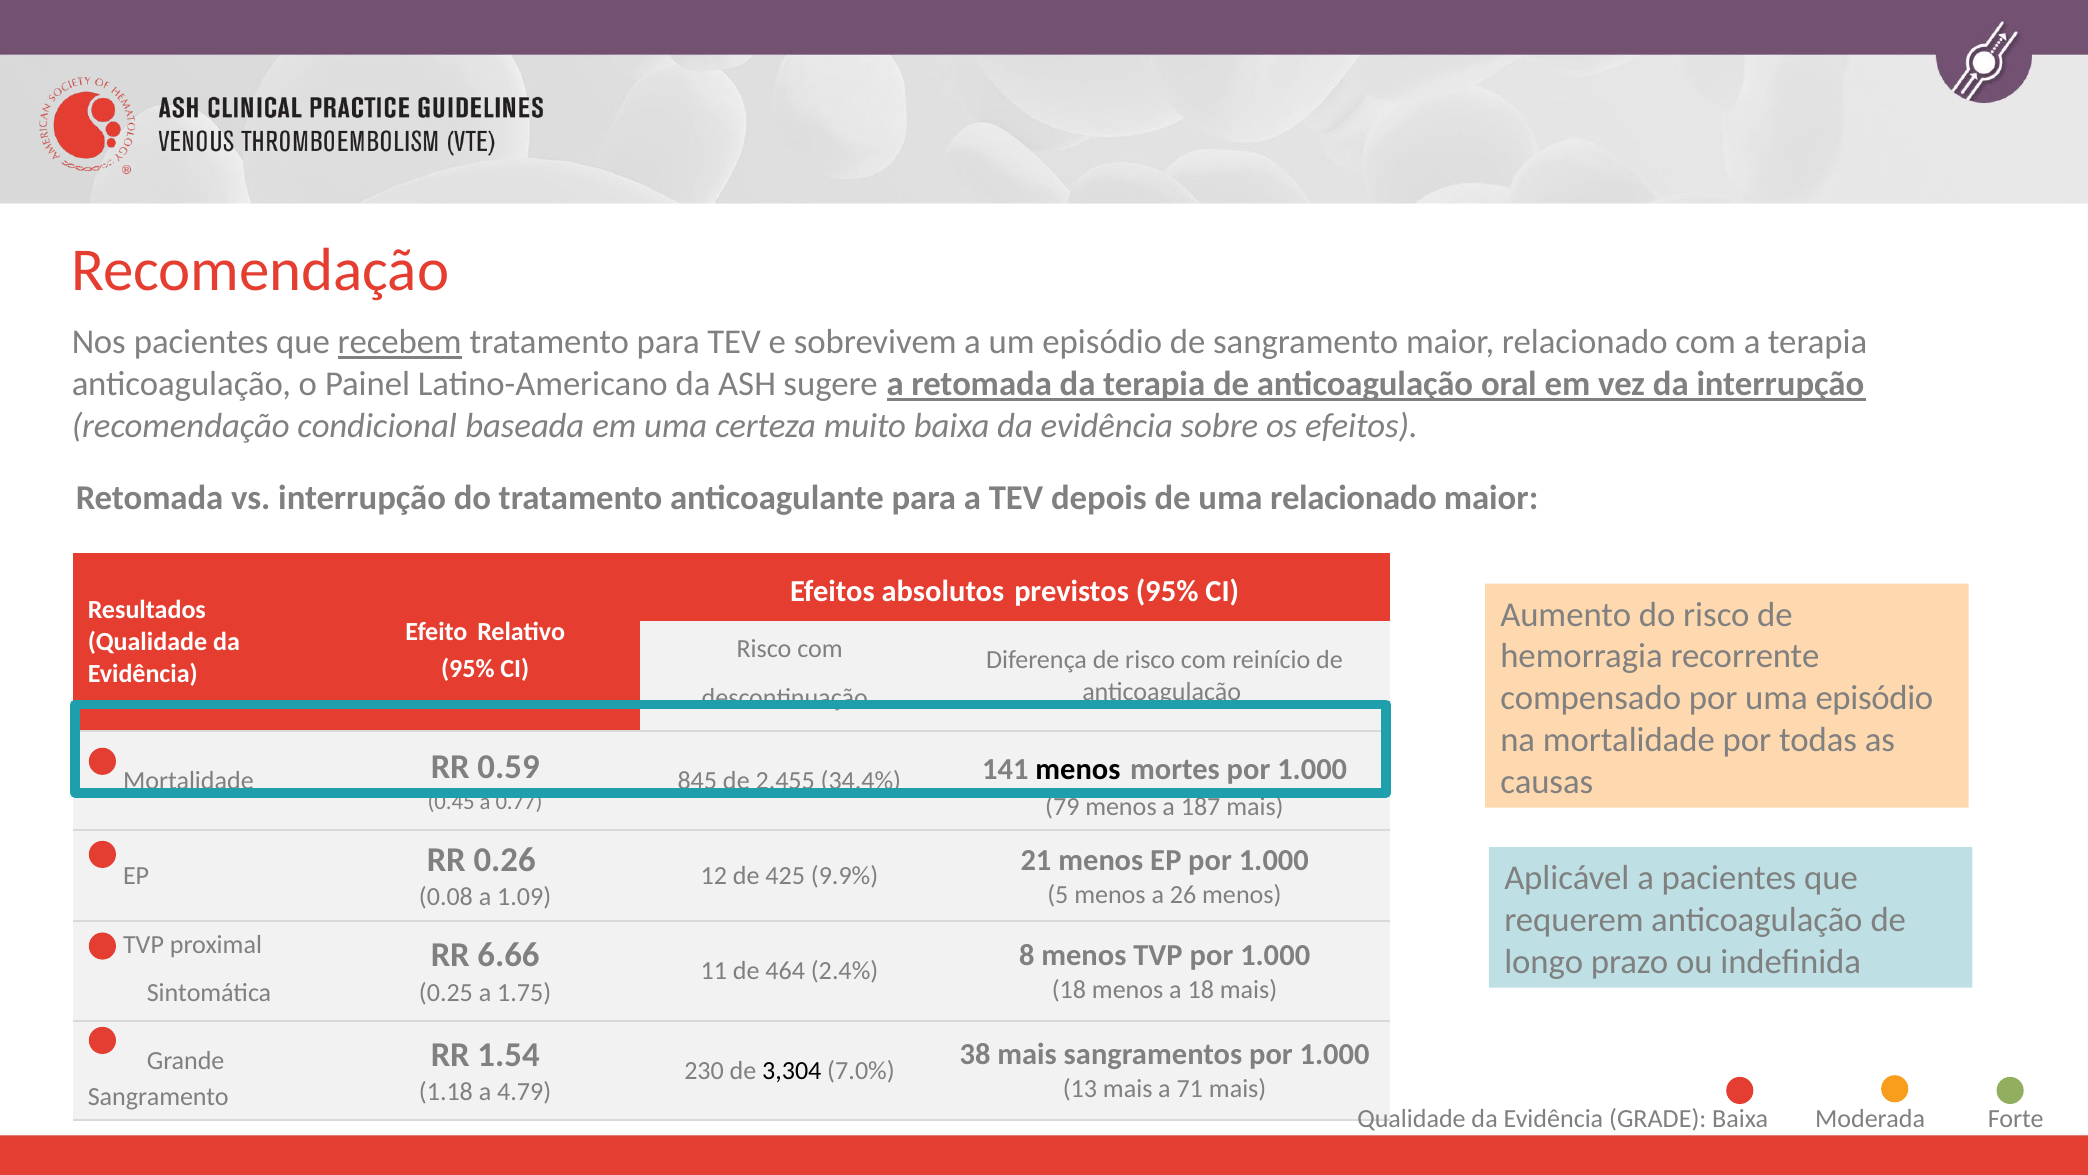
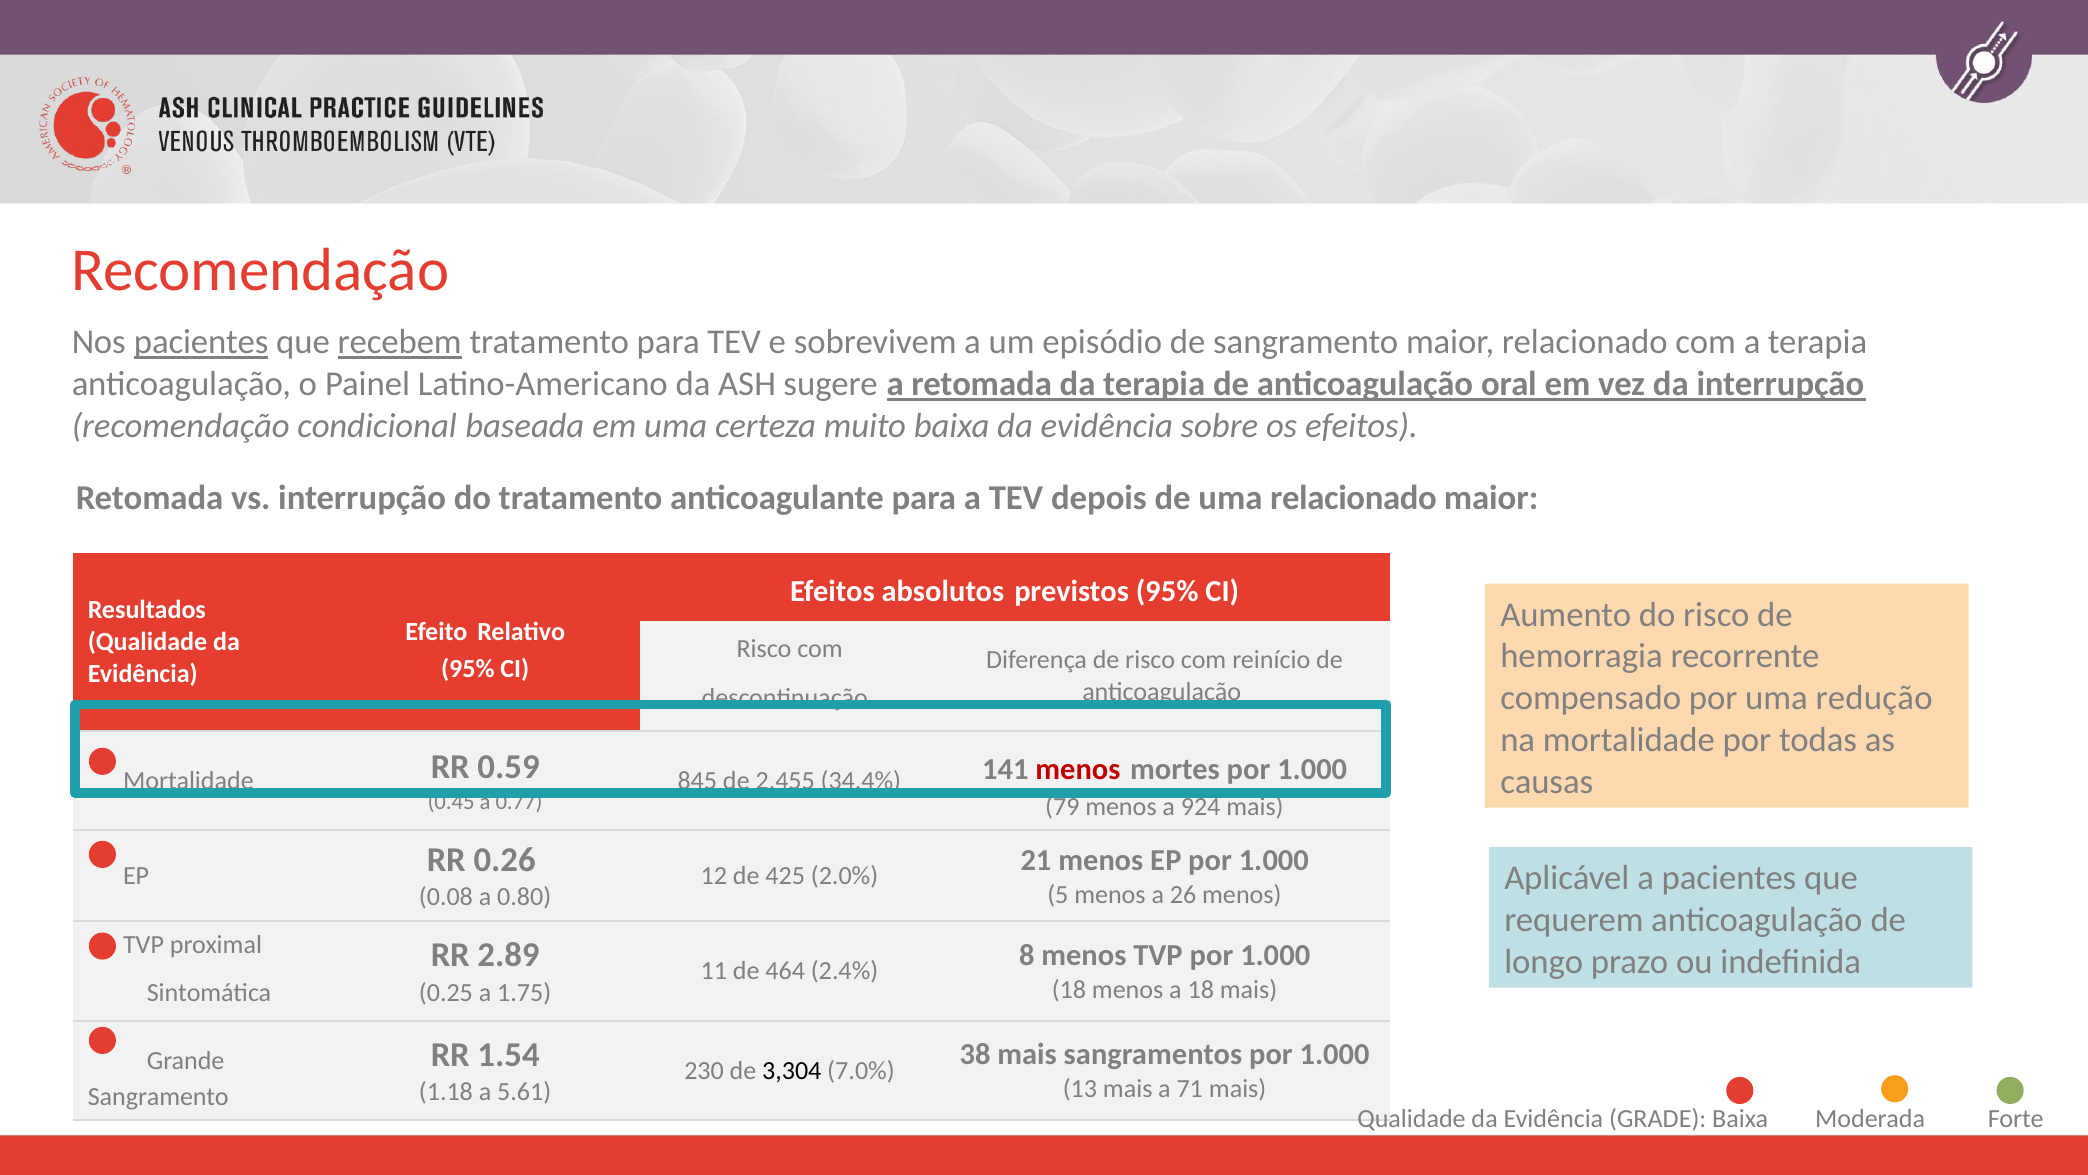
pacientes underline: none -> present (201, 342)
uma episódio: episódio -> redução (1874, 698)
menos colour: black -> red (1078, 769)
187: 187 -> 924 (1201, 807)
9.9%: 9.9% -> 2.0% (845, 876)
1.09: 1.09 -> 0.80 (524, 897)
6.66: 6.66 -> 2.89 (509, 955)
4.79: 4.79 -> 5.61 (524, 1091)
